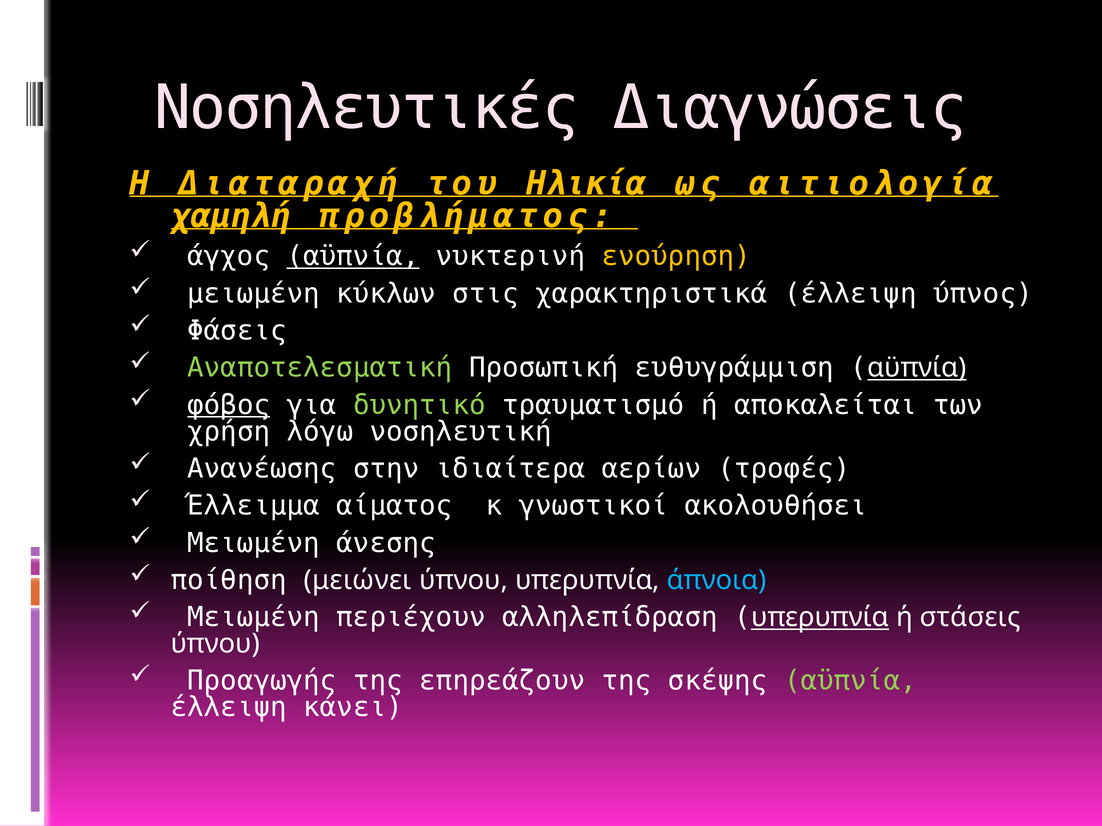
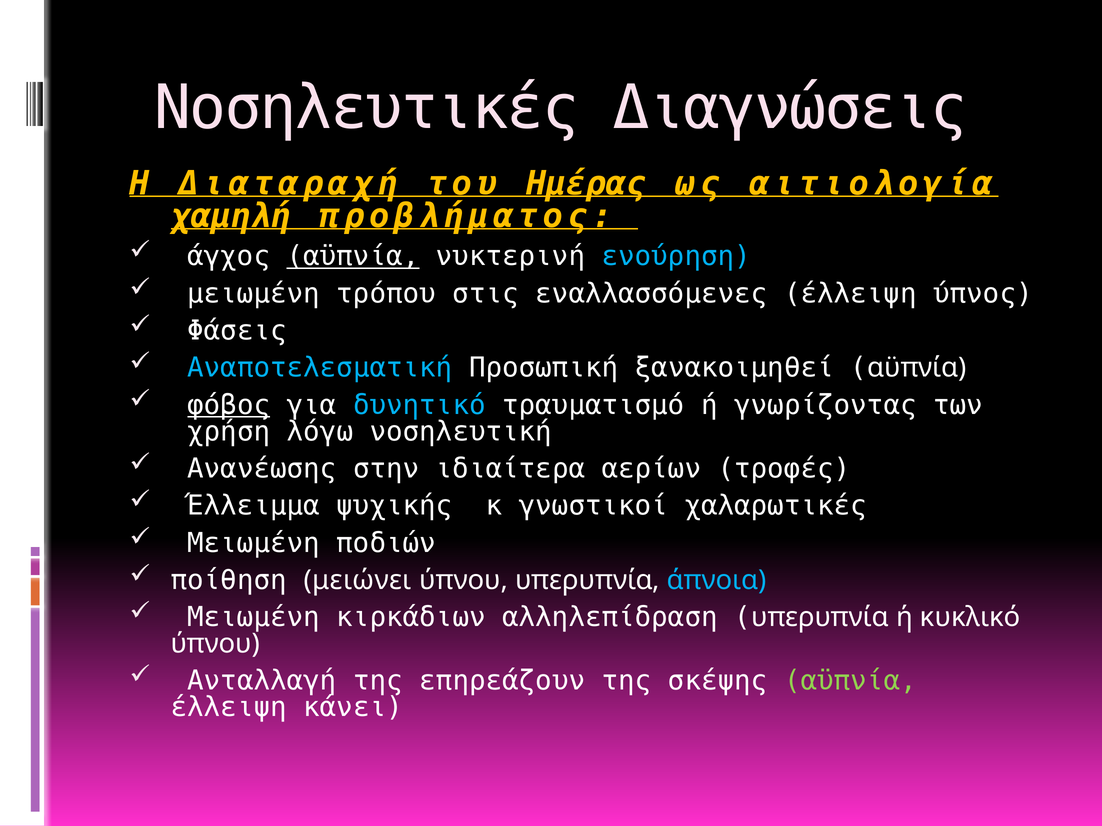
Ηλικία: Ηλικία -> Ημέρας (586, 184)
ενούρηση colour: yellow -> light blue (676, 257)
κύκλων: κύκλων -> τρόπου (386, 294)
χαρακτηριστικά: χαρακτηριστικά -> εναλλασσόμενες (651, 294)
Αναποτελεσματική colour: light green -> light blue (320, 368)
ευθυγράμμιση: ευθυγράμμιση -> ξανακοιμηθεί (734, 368)
αϋπνία underline: present -> none (917, 368)
δυνητικό colour: light green -> light blue (419, 405)
αποκαλείται: αποκαλείται -> γνωρίζοντας (825, 405)
αίματος: αίματος -> ψυχικής (394, 506)
ακολουθήσει: ακολουθήσει -> χαλαρωτικές (776, 506)
άνεσης: άνεσης -> ποδιών (386, 543)
περιέχουν: περιέχουν -> κιρκάδιων (411, 618)
υπερυπνία underline: present -> none (820, 618)
στάσεις: στάσεις -> κυκλικό (970, 618)
Προαγωγής: Προαγωγής -> Ανταλλαγή (262, 681)
